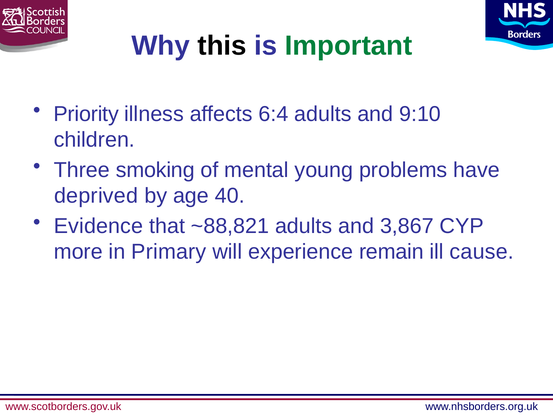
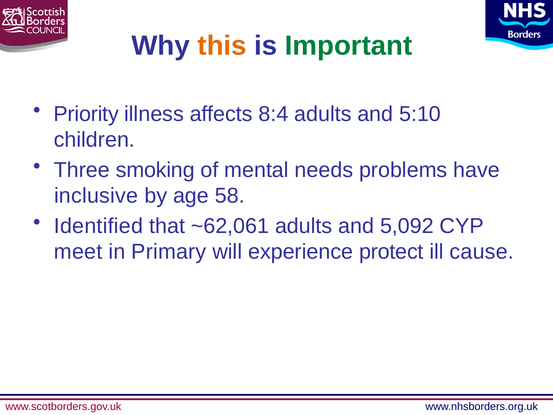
this colour: black -> orange (222, 46)
6:4: 6:4 -> 8:4 (273, 114)
9:10: 9:10 -> 5:10 (420, 114)
young: young -> needs (324, 170)
deprived: deprived -> inclusive (96, 196)
40: 40 -> 58 (230, 196)
Evidence: Evidence -> Identified (98, 226)
~88,821: ~88,821 -> ~62,061 (230, 226)
3,867: 3,867 -> 5,092 (407, 226)
more: more -> meet (78, 252)
remain: remain -> protect (391, 252)
